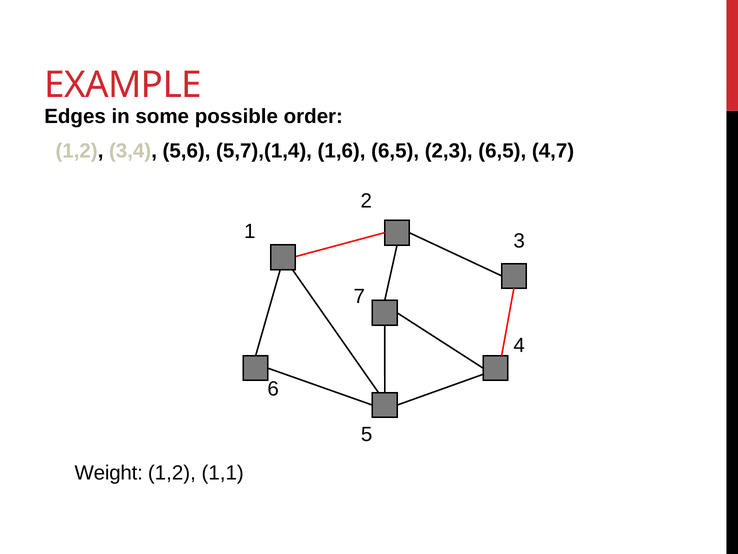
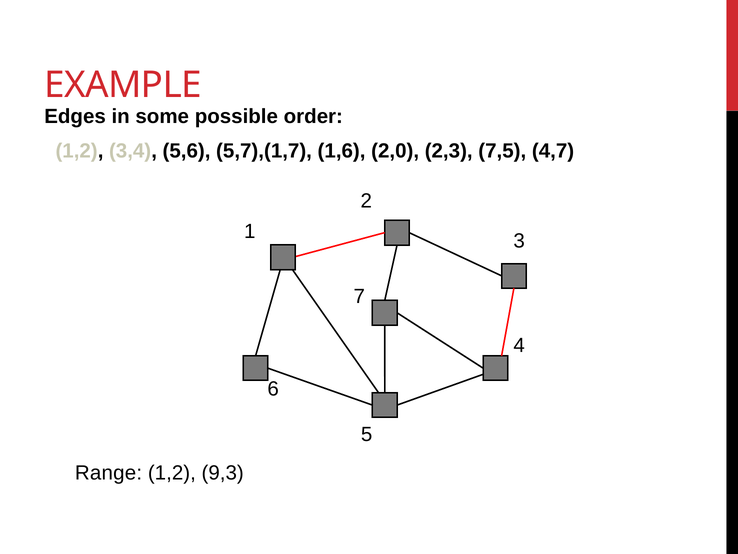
5,7),(1,4: 5,7),(1,4 -> 5,7),(1,7 (264, 151)
1,6 6,5: 6,5 -> 2,0 (395, 151)
2,3 6,5: 6,5 -> 7,5 (502, 151)
Weight: Weight -> Range (109, 472)
1,1: 1,1 -> 9,3 (223, 472)
